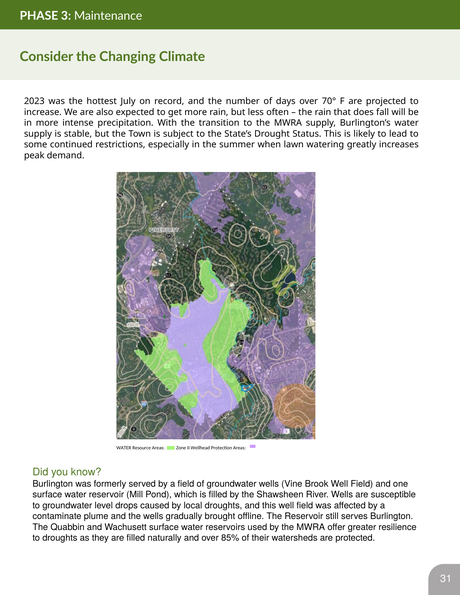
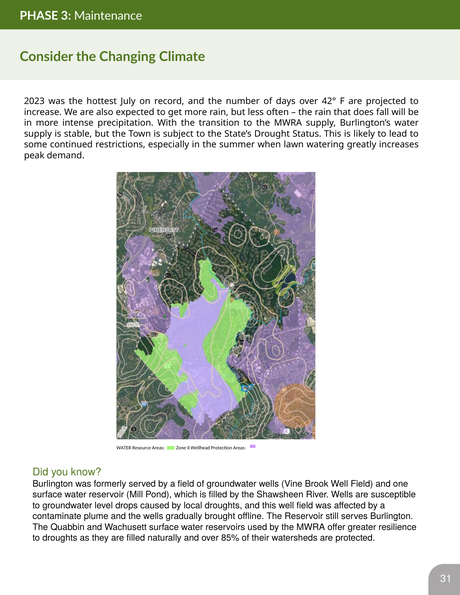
70°: 70° -> 42° (329, 101)
